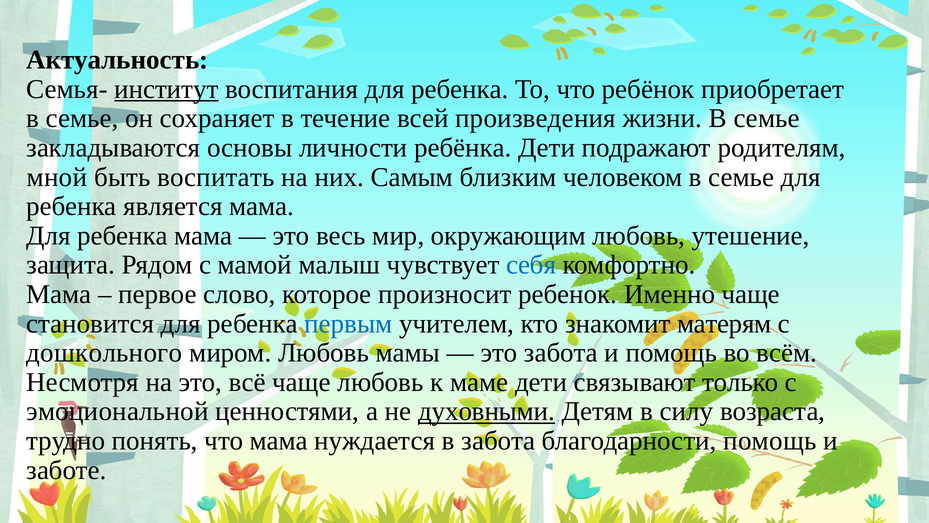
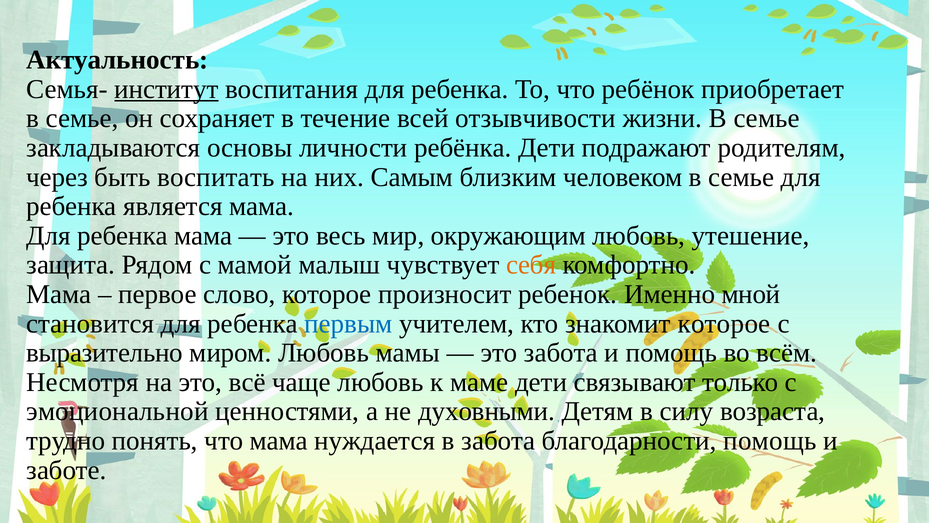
произведения: произведения -> отзывчивости (536, 118)
мной: мной -> через (57, 177)
себя colour: blue -> orange (531, 265)
Именно чаще: чаще -> мной (751, 294)
знакомит матерям: матерям -> которое (724, 323)
дошкольного: дошкольного -> выразительно (105, 353)
духовными underline: present -> none (487, 411)
